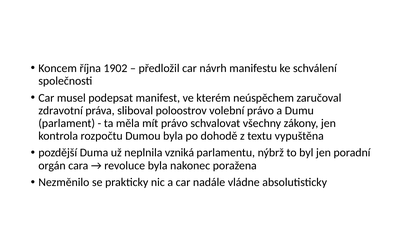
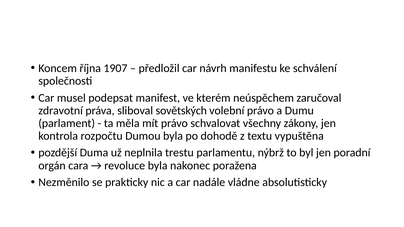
1902: 1902 -> 1907 (115, 68)
poloostrov: poloostrov -> sovětských (181, 111)
vzniká: vzniká -> trestu (179, 153)
